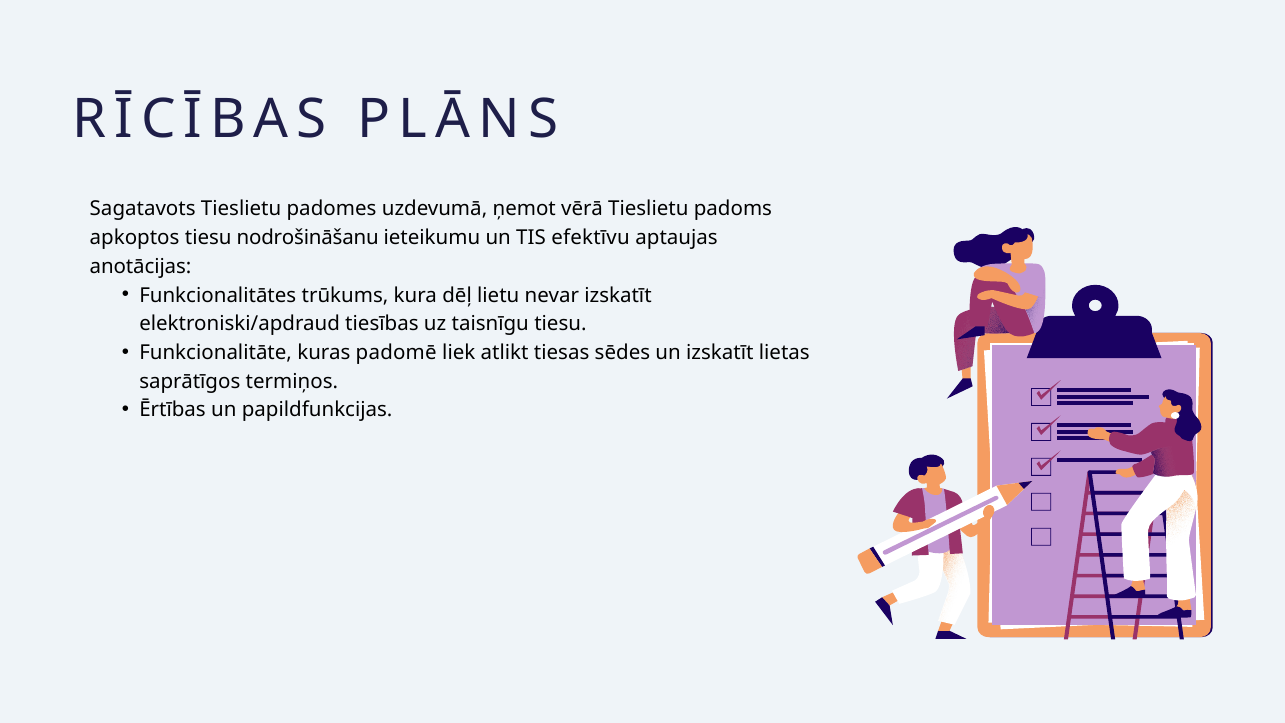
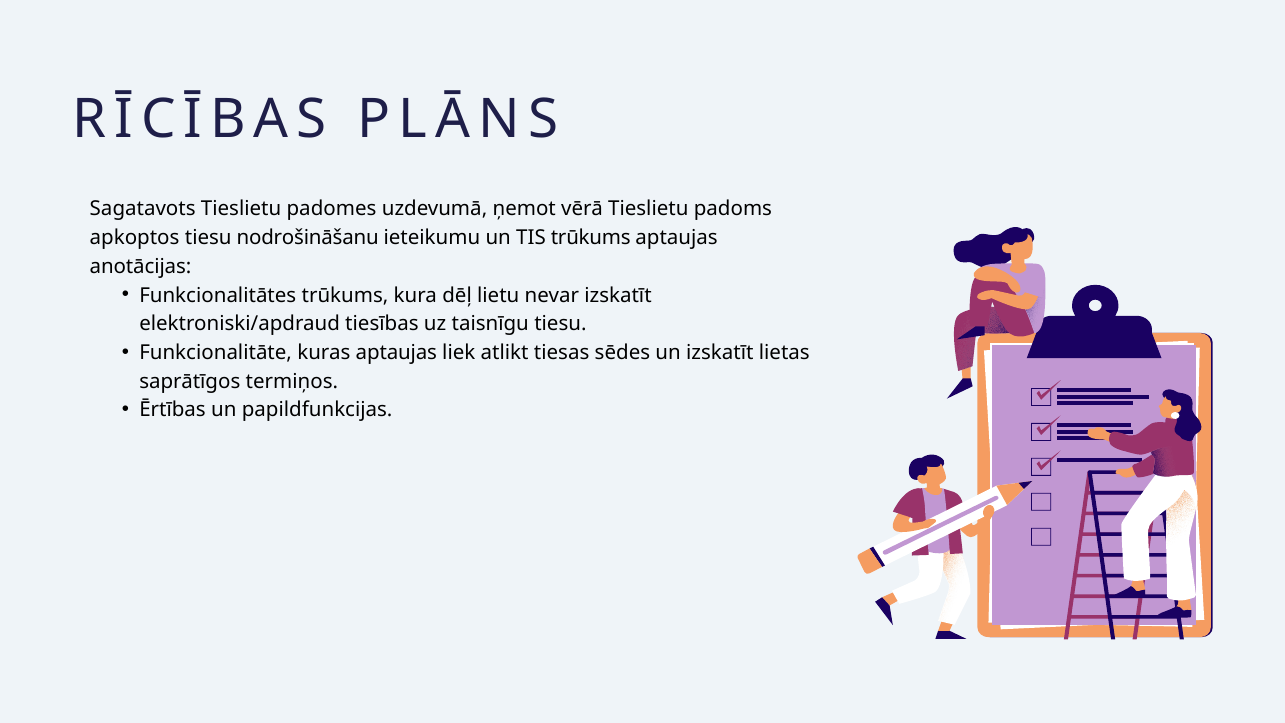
TIS efektīvu: efektīvu -> trūkums (591, 238)
kuras padomē: padomē -> aptaujas (396, 353)
